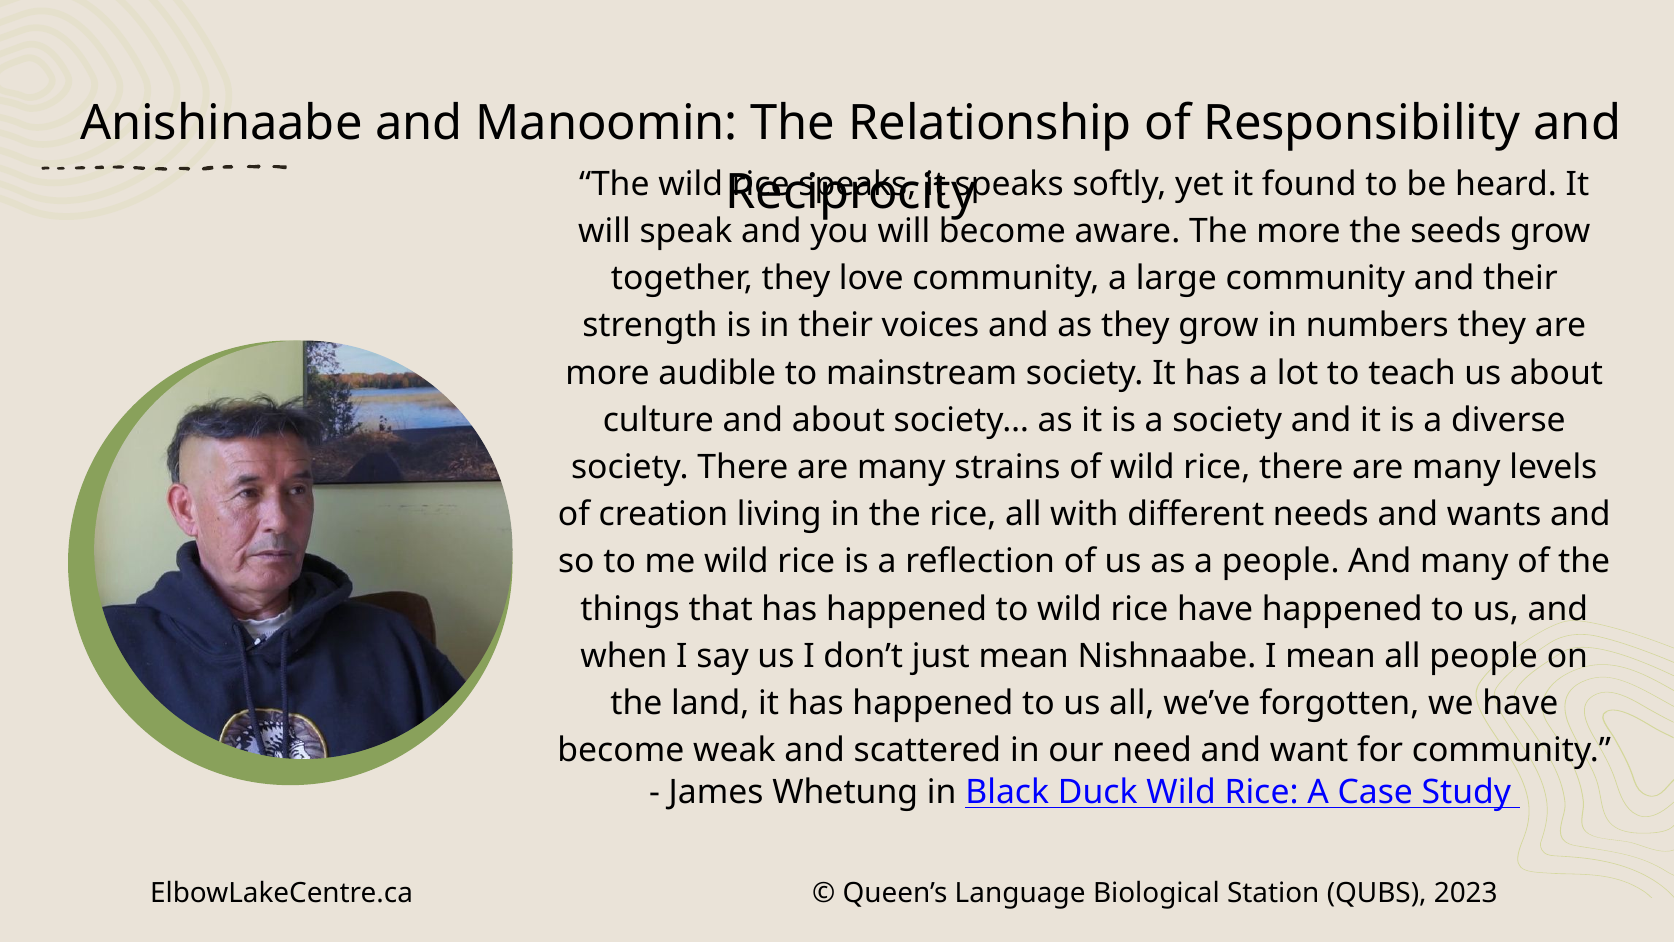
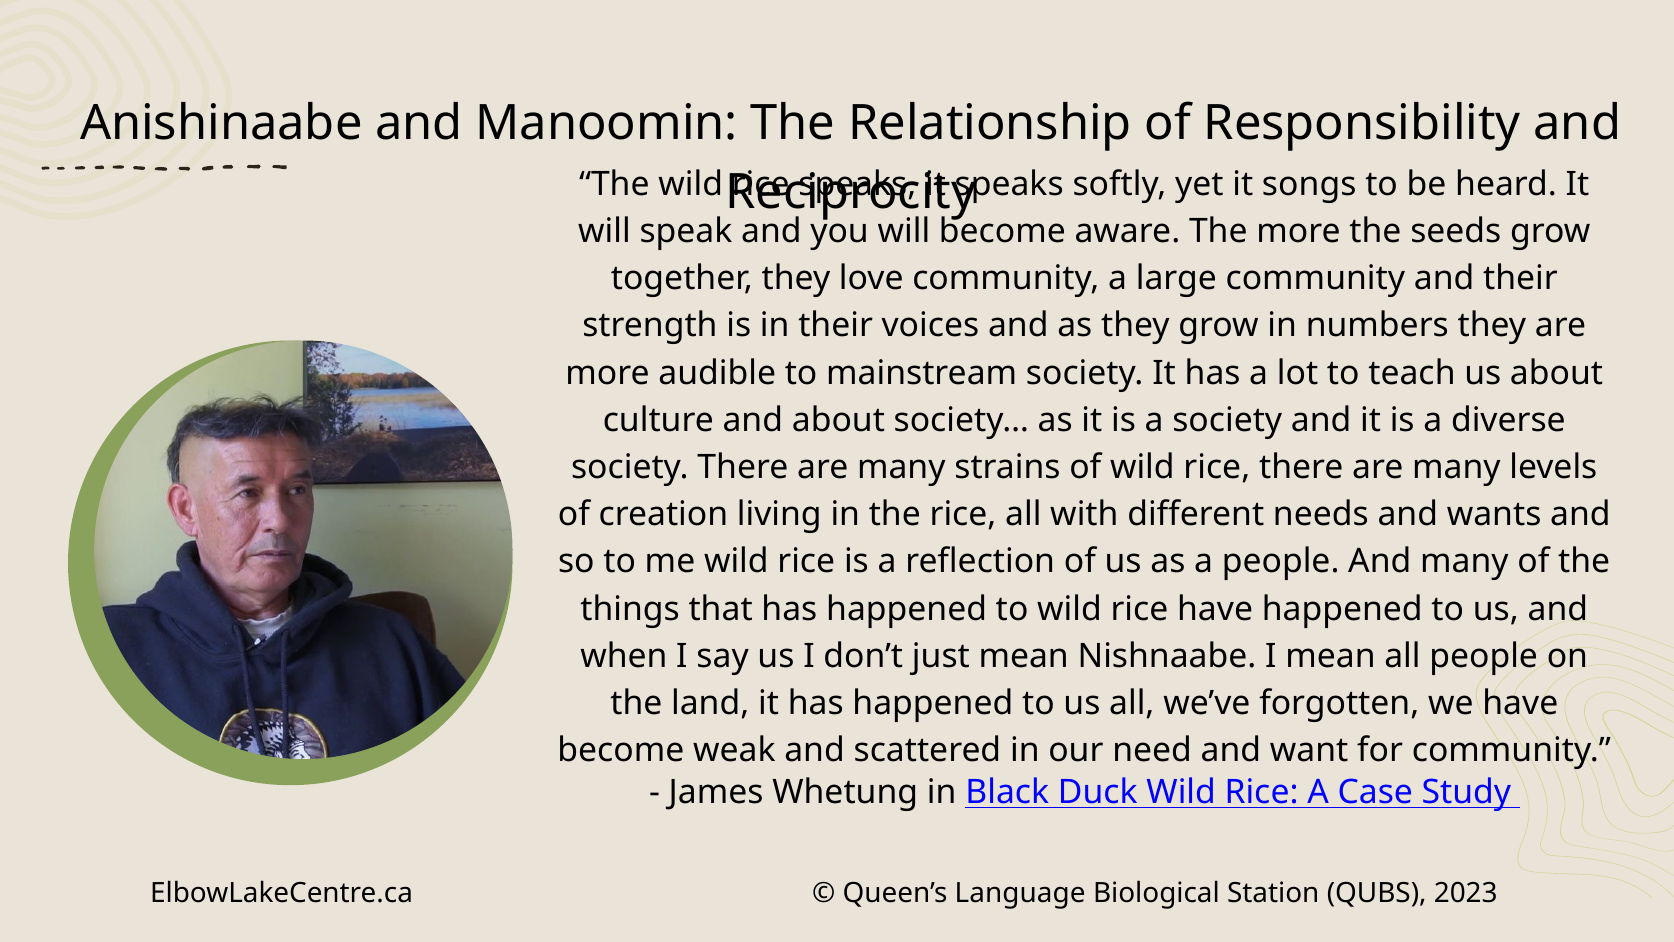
found: found -> songs (1309, 184)
